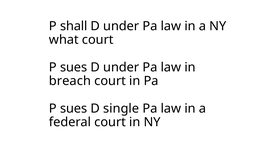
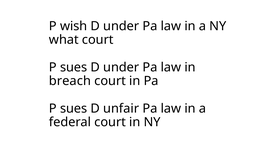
shall: shall -> wish (74, 26)
single: single -> unfair (121, 109)
